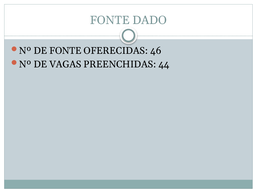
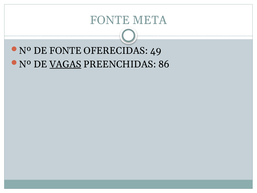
DADO: DADO -> META (150, 20)
46: 46 -> 49 (156, 51)
VAGAS underline: none -> present (65, 64)
44: 44 -> 86 (164, 64)
